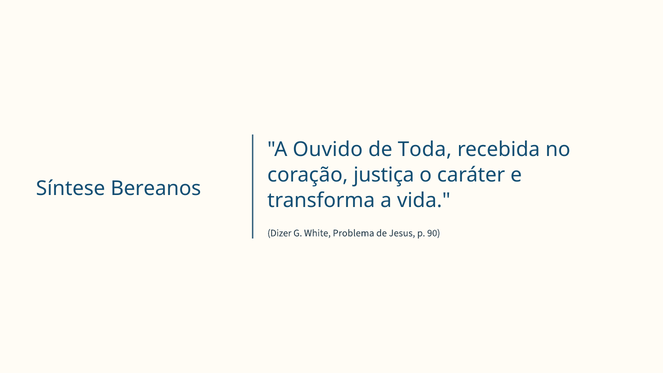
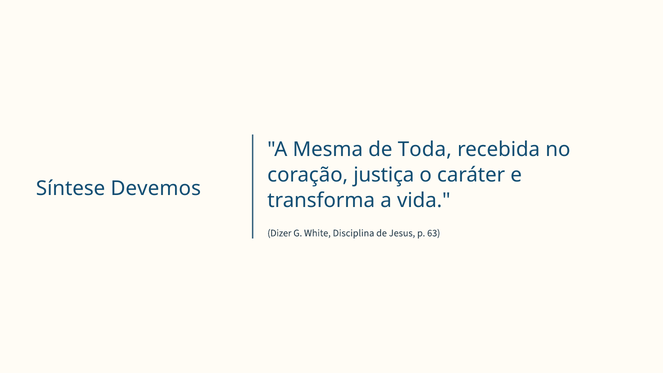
Ouvido: Ouvido -> Mesma (328, 149)
Bereanos: Bereanos -> Devemos (156, 188)
Problema: Problema -> Disciplina (353, 233)
90: 90 -> 63 (434, 233)
